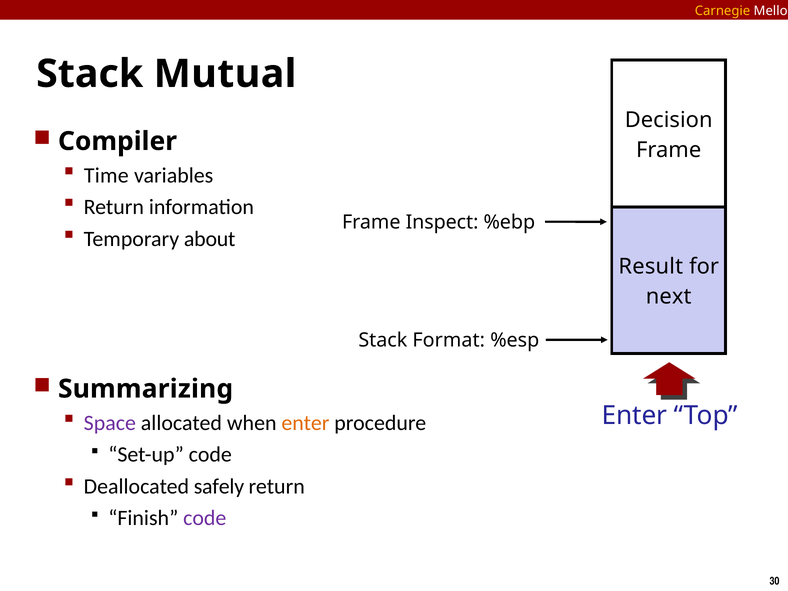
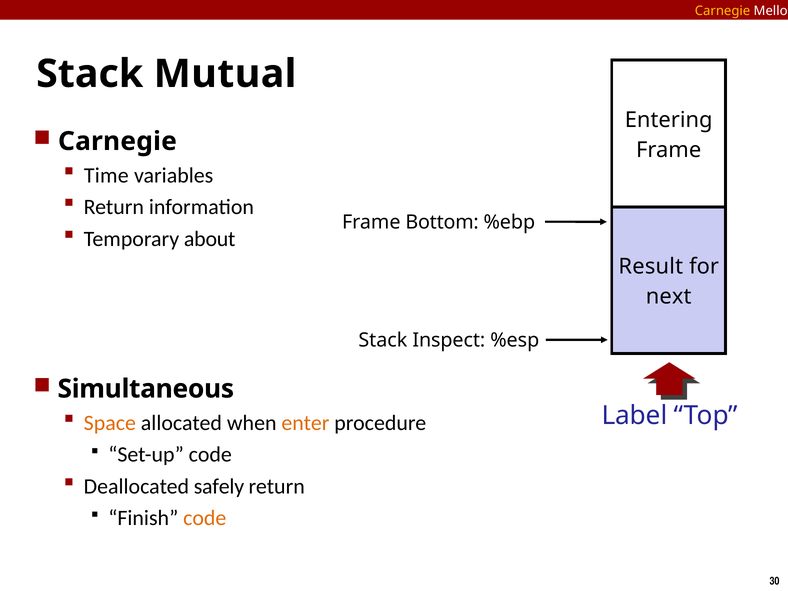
Decision: Decision -> Entering (669, 120)
Compiler: Compiler -> Carnegie (117, 141)
Inspect: Inspect -> Bottom (442, 222)
Format: Format -> Inspect (449, 340)
Summarizing: Summarizing -> Simultaneous (146, 389)
Enter: Enter -> Label (635, 416)
Space colour: purple -> orange (110, 423)
code colour: purple -> orange (205, 518)
